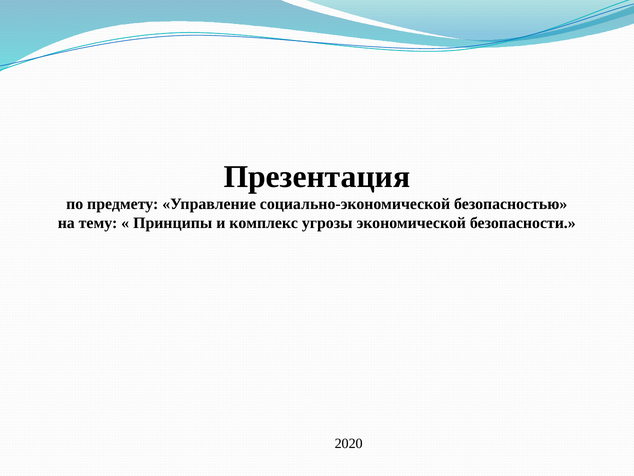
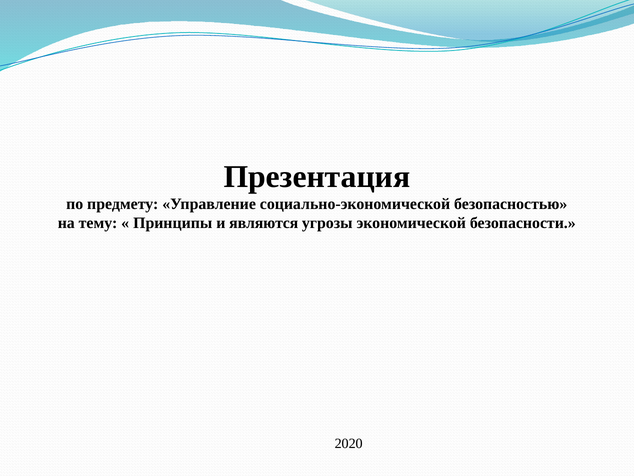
комплекс: комплекс -> являются (264, 223)
